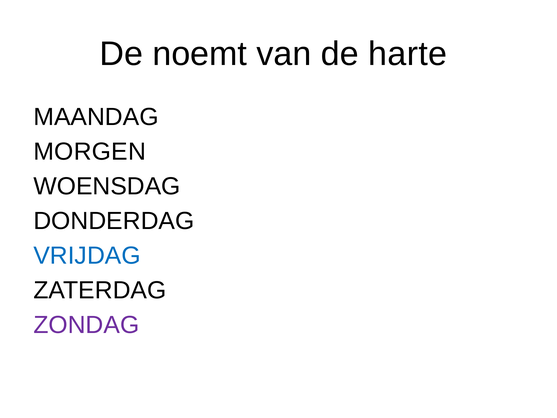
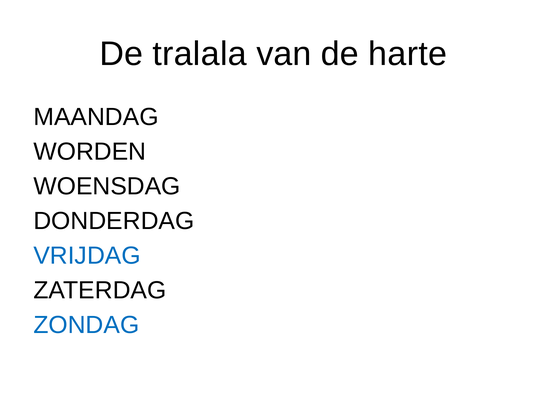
noemt: noemt -> tralala (200, 54)
MORGEN: MORGEN -> WORDEN (90, 152)
ZONDAG colour: purple -> blue (86, 325)
